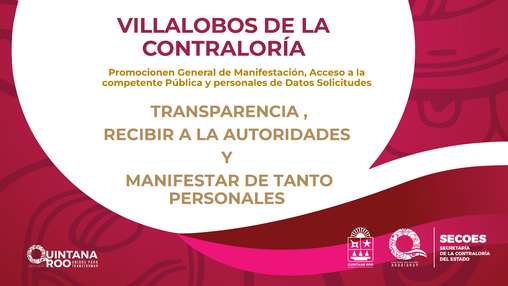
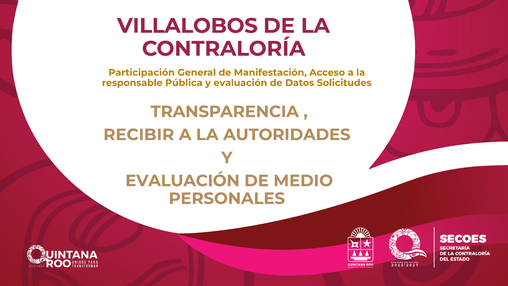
Promocionen: Promocionen -> Participación (142, 72)
competente: competente -> responsable (132, 83)
Pública y personales: personales -> evaluación (240, 83)
MANIFESTAR: MANIFESTAR -> EVALUACIÓN (183, 181)
TANTO: TANTO -> MEDIO (303, 181)
